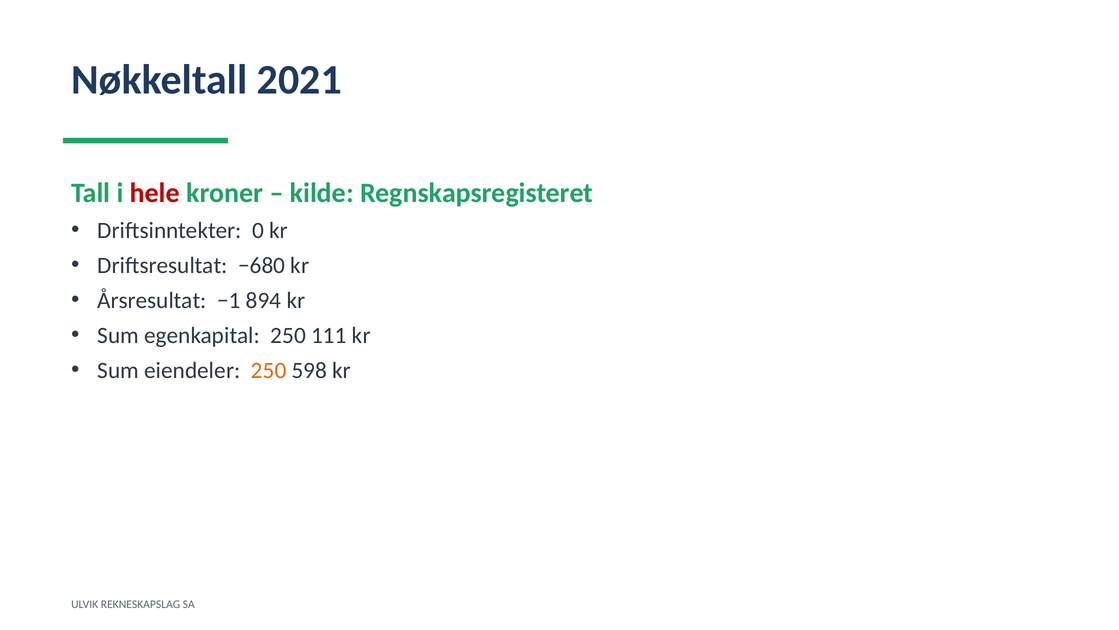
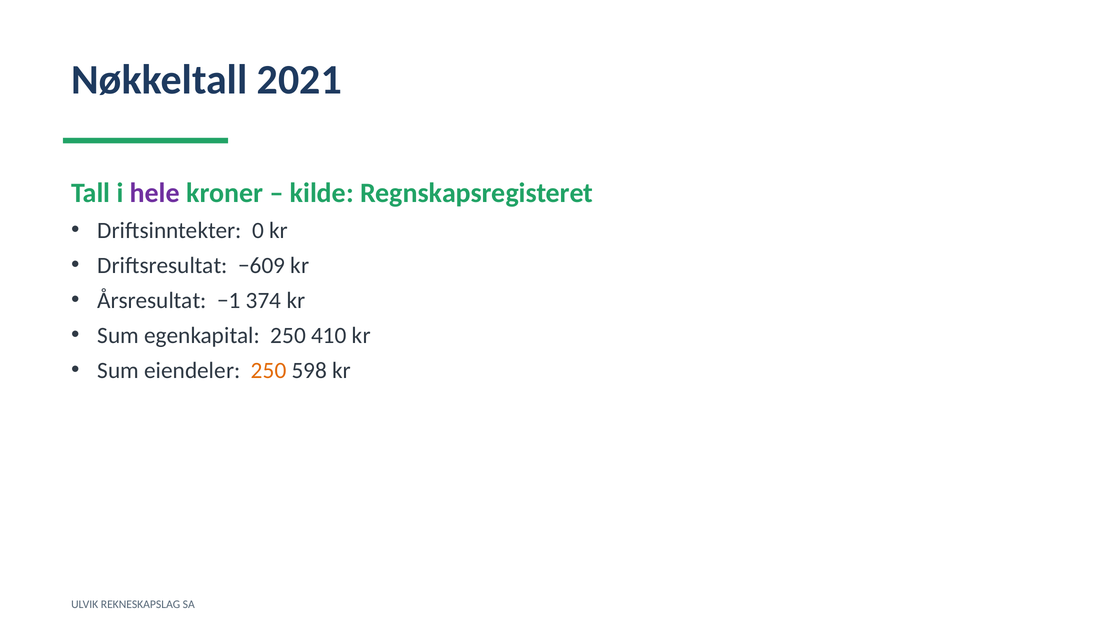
hele colour: red -> purple (155, 193)
−680: −680 -> −609 (262, 265)
894: 894 -> 374 (264, 300)
111: 111 -> 410 (329, 335)
